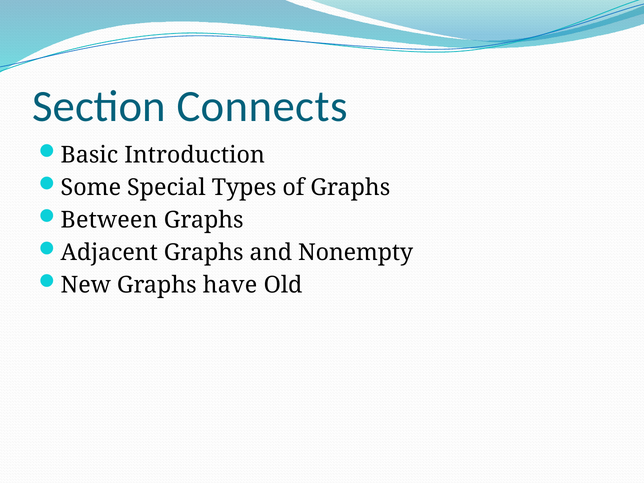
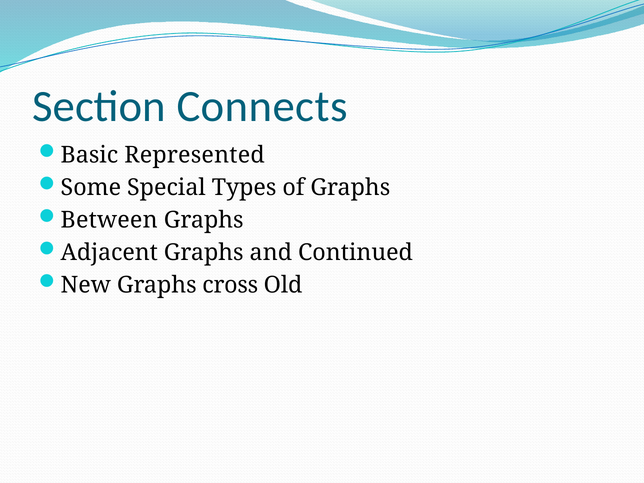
Introduction: Introduction -> Represented (195, 155)
Nonempty: Nonempty -> Continued (355, 253)
have: have -> cross (230, 285)
